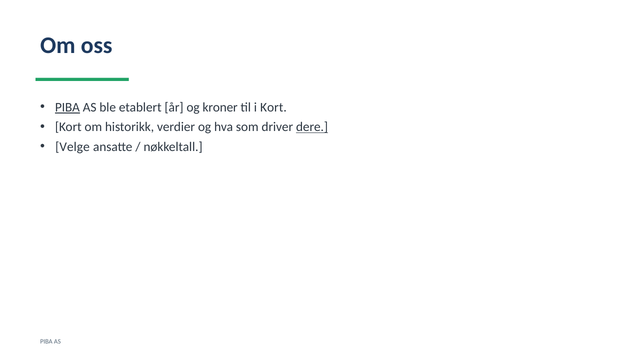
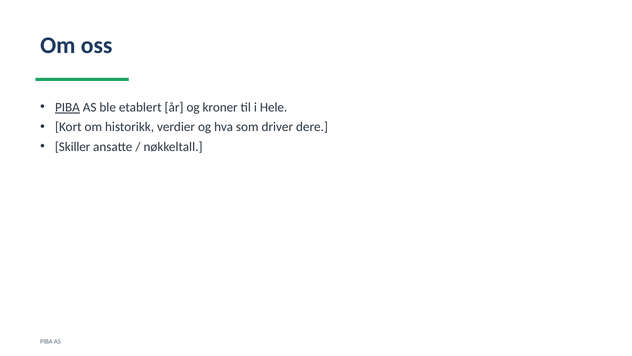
i Kort: Kort -> Hele (274, 107)
dere underline: present -> none (312, 127)
Velge: Velge -> Skiller (73, 147)
